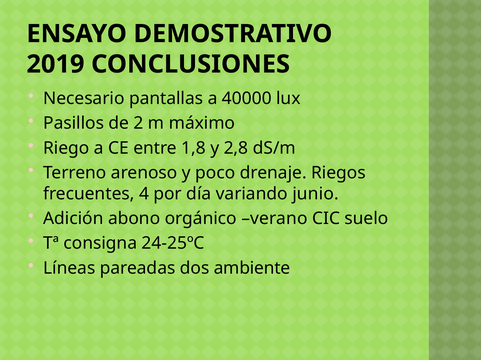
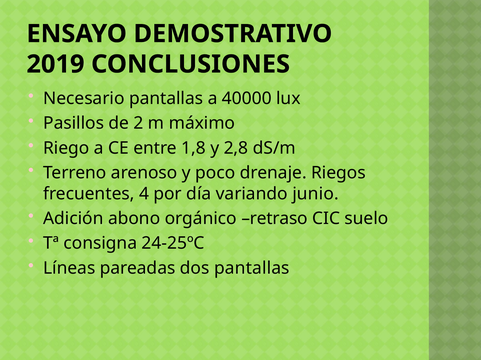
verano: verano -> retraso (275, 219)
dos ambiente: ambiente -> pantallas (252, 269)
